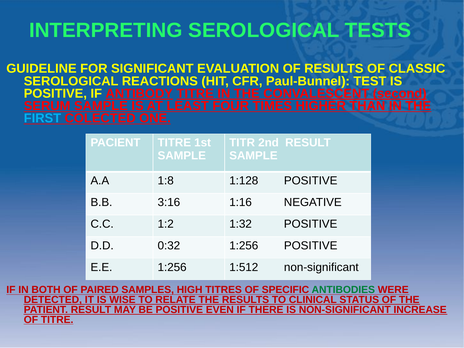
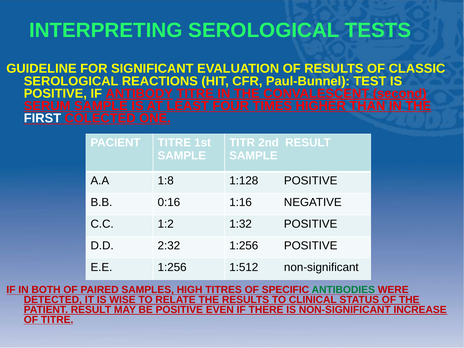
FIRST colour: light blue -> white (42, 118)
3:16: 3:16 -> 0:16 (169, 202)
0:32: 0:32 -> 2:32 (169, 246)
